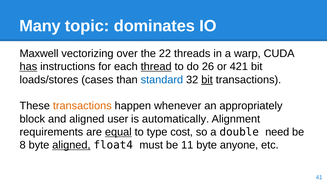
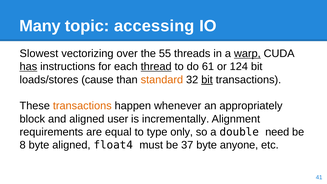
dominates: dominates -> accessing (154, 26)
Maxwell: Maxwell -> Slowest (39, 53)
22: 22 -> 55 (165, 53)
warp underline: none -> present (247, 53)
26: 26 -> 61 (208, 67)
421: 421 -> 124 (239, 67)
cases: cases -> cause (97, 80)
standard colour: blue -> orange (162, 80)
automatically: automatically -> incrementally (176, 119)
equal underline: present -> none (118, 132)
cost: cost -> only (182, 132)
aligned underline: present -> none (71, 145)
11: 11 -> 37 (187, 145)
